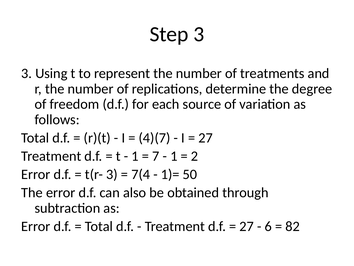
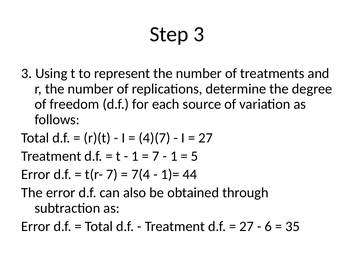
2: 2 -> 5 (195, 156)
t(r- 3: 3 -> 7 (112, 174)
50: 50 -> 44 (190, 174)
82: 82 -> 35 (293, 226)
